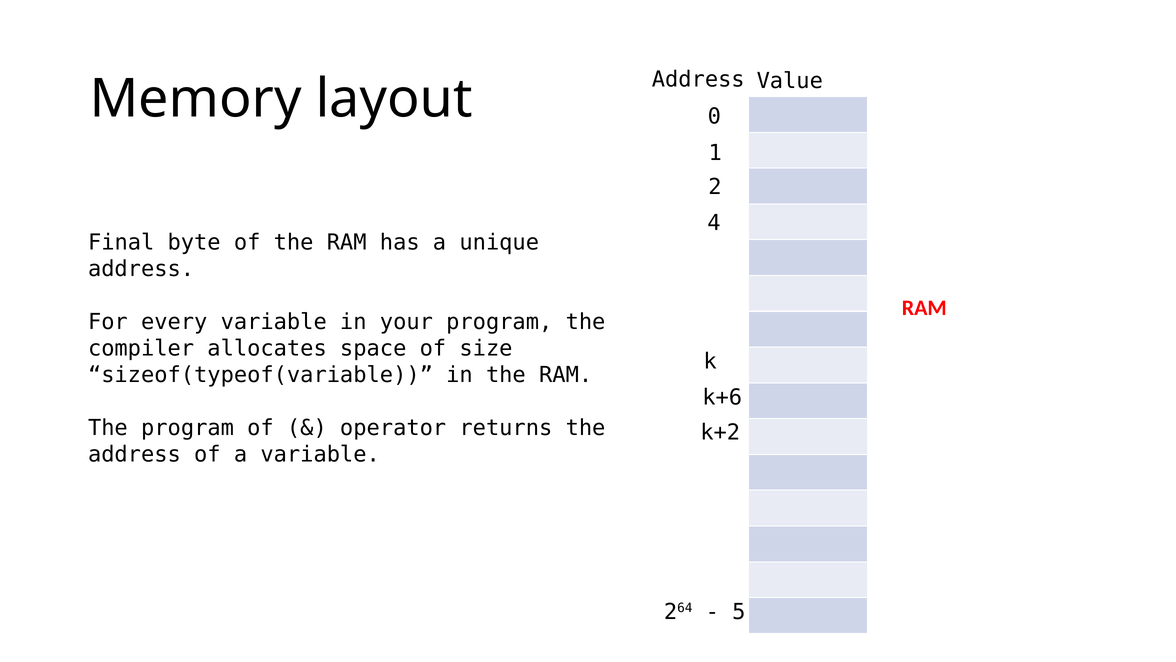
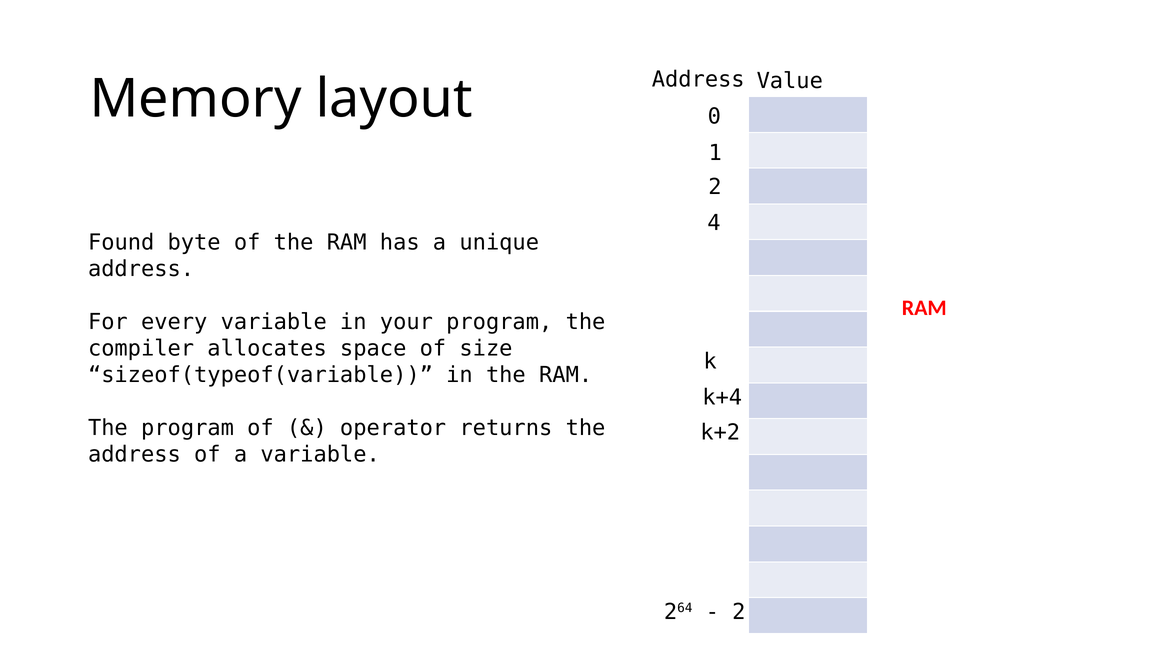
Final: Final -> Found (121, 242)
k+6: k+6 -> k+4 (722, 397)
5: 5 -> 2 (739, 611)
